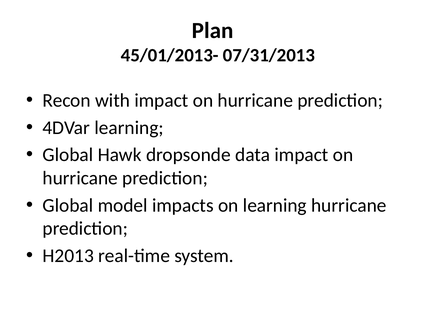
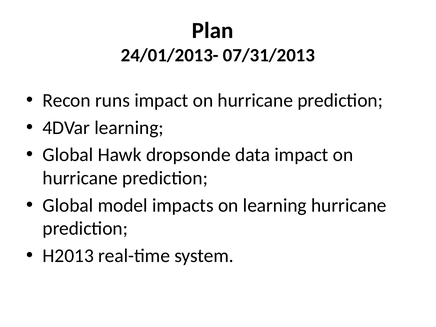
45/01/2013-: 45/01/2013- -> 24/01/2013- (170, 55)
with: with -> runs (113, 101)
